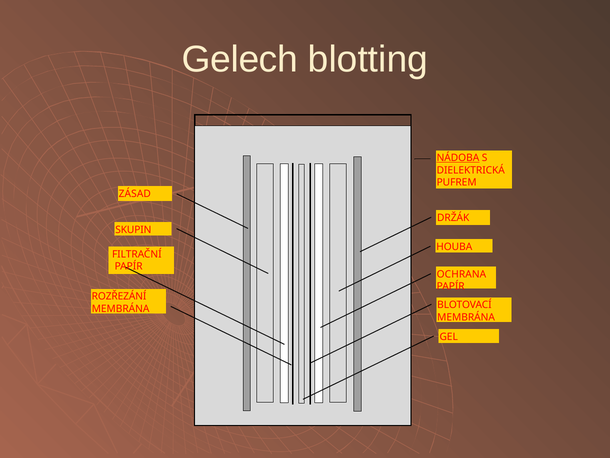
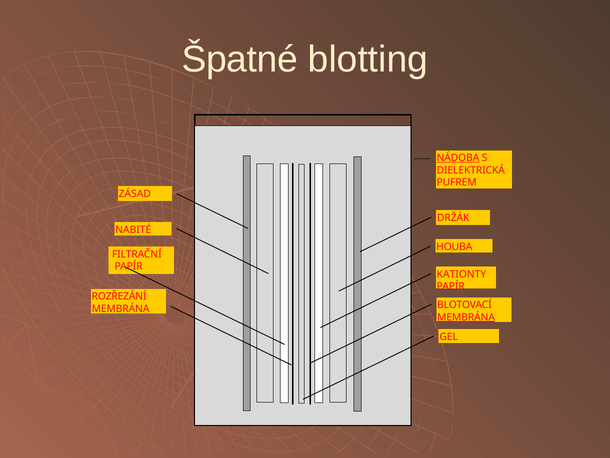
Gelech: Gelech -> Špatné (240, 59)
SKUPIN: SKUPIN -> NABITÉ (133, 230)
OCHRANA: OCHRANA -> KATIONTY (461, 274)
MEMBRÁNA underline: none -> present (466, 317)
